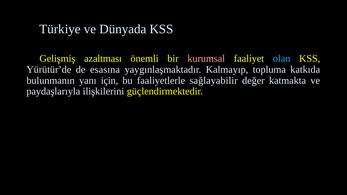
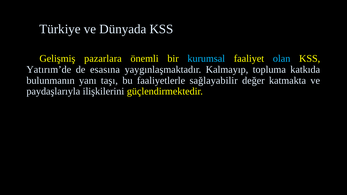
azaltması: azaltması -> pazarlara (103, 59)
kurumsal colour: pink -> light blue (206, 59)
Yürütür’de: Yürütür’de -> Yatırım’de (49, 70)
için: için -> taşı (109, 81)
